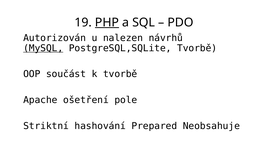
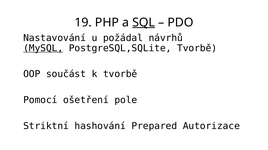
PHP underline: present -> none (107, 23)
SQL underline: none -> present (144, 23)
Autorizován: Autorizován -> Nastavování (55, 38)
nalezen: nalezen -> požádal (123, 38)
Apache: Apache -> Pomocí (40, 101)
Neobsahuje: Neobsahuje -> Autorizace (211, 127)
